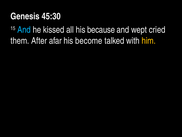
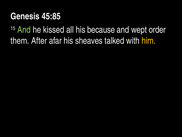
45:30: 45:30 -> 45:85 (51, 16)
And colour: light blue -> light green (24, 30)
cried: cried -> order (157, 30)
become: become -> sheaves (89, 41)
